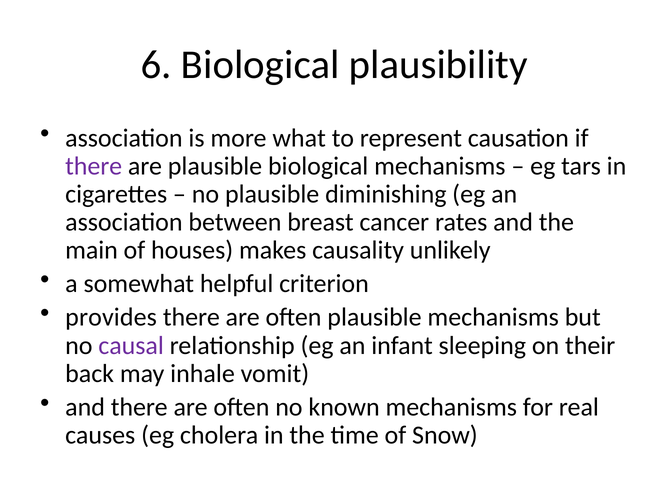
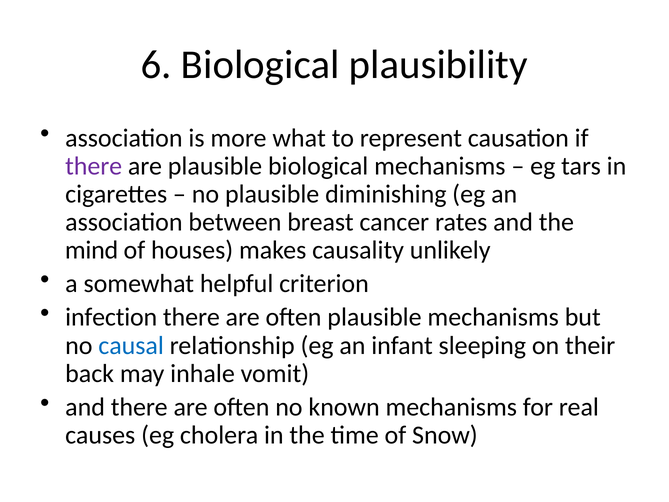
main: main -> mind (92, 250)
provides: provides -> infection (111, 317)
causal colour: purple -> blue (131, 345)
